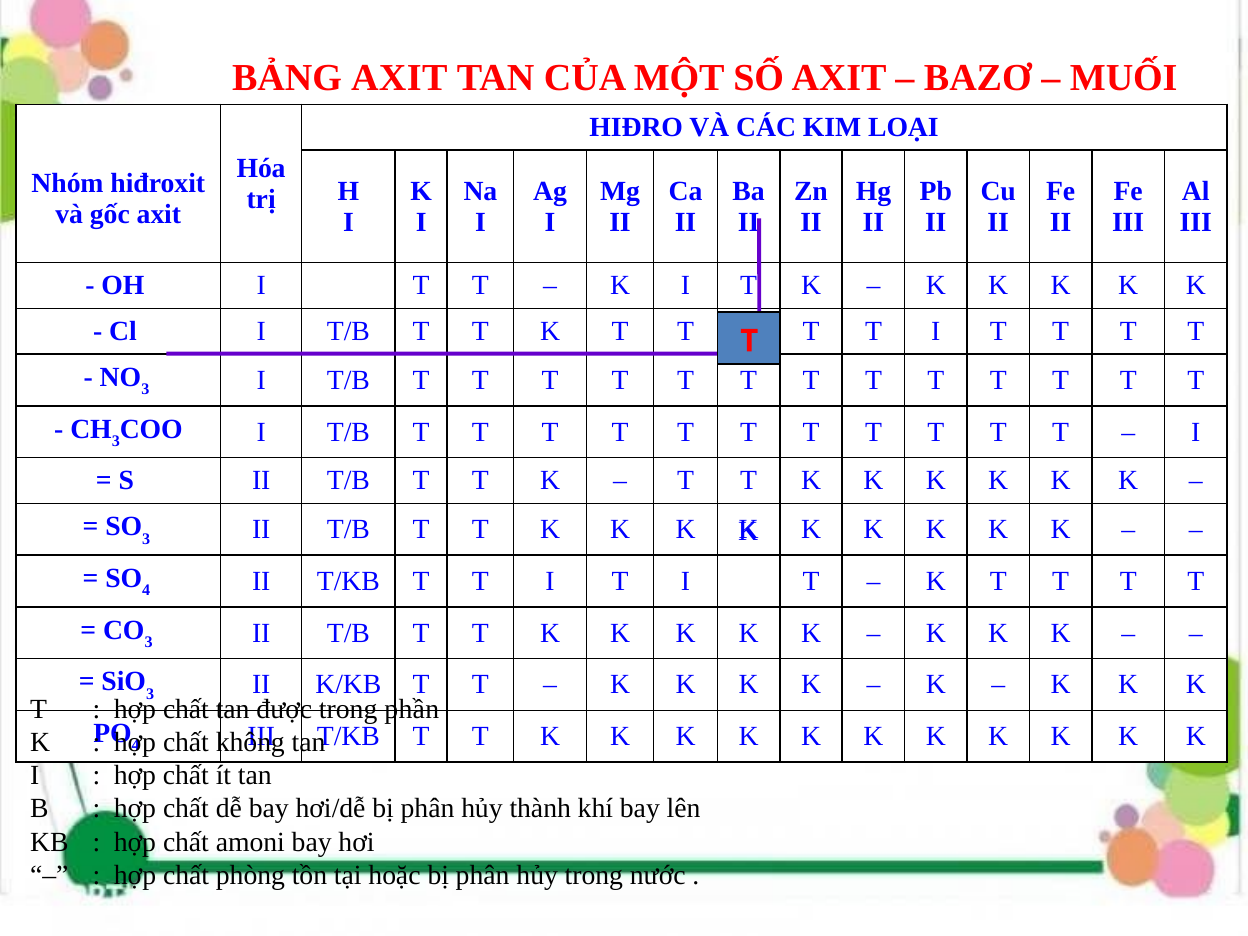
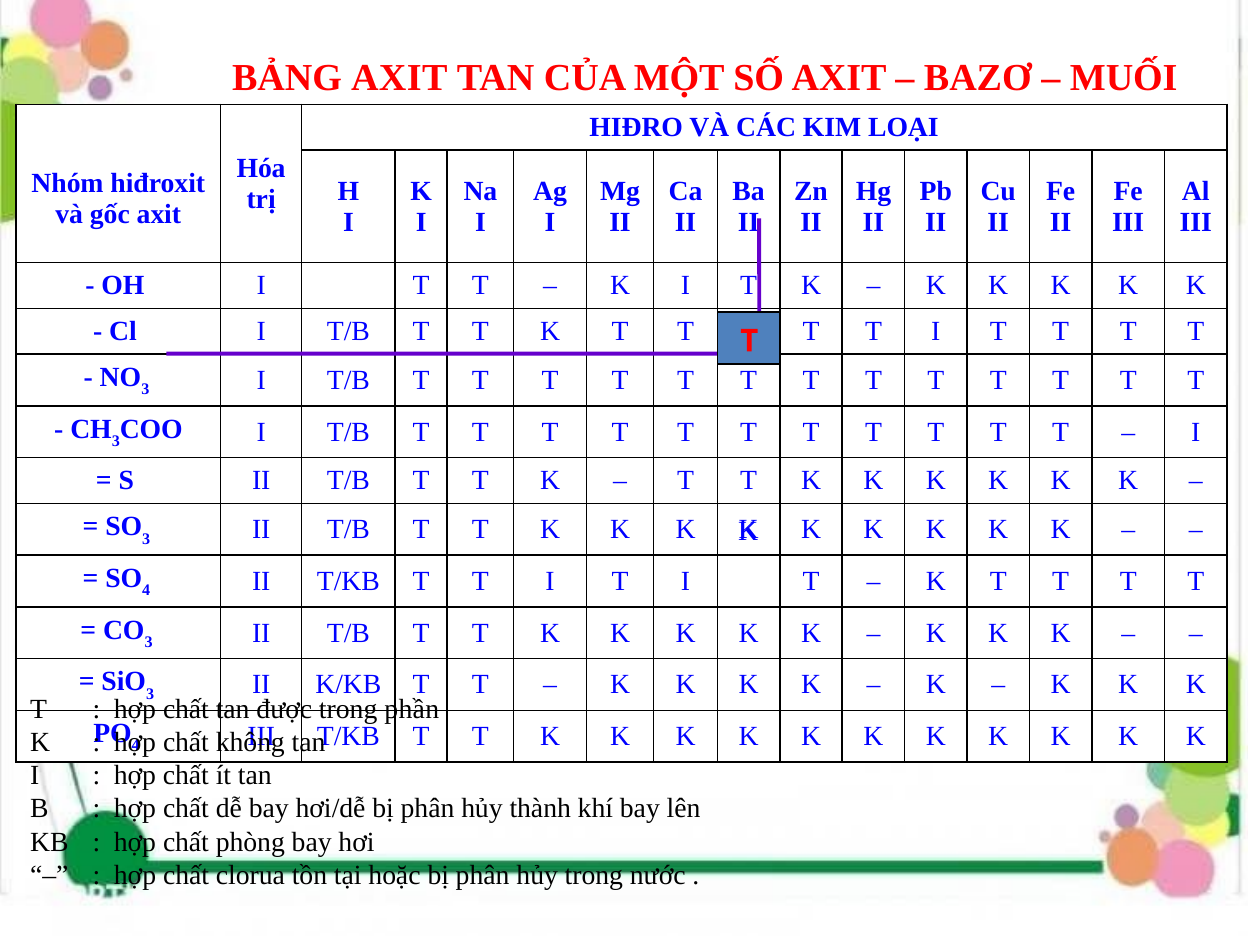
amoni: amoni -> phòng (250, 842)
phòng: phòng -> clorua (250, 875)
